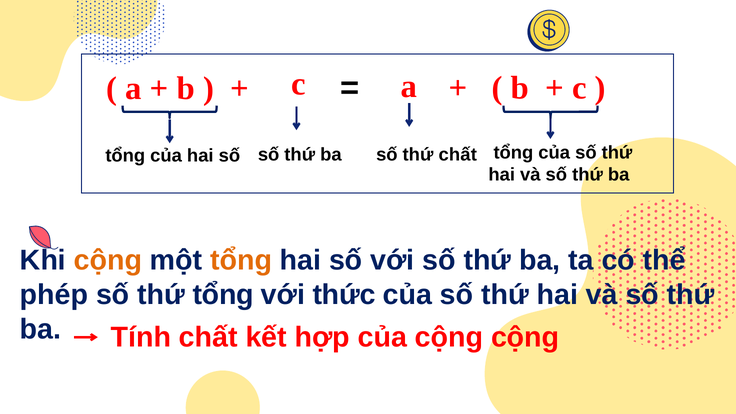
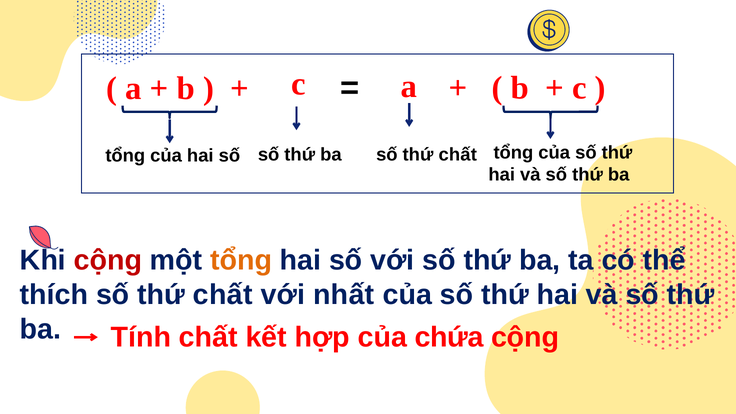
cộng colour: orange -> red (108, 260)
phép: phép -> thích (54, 295)
tổng: tổng -> chất (223, 295)
thức: thức -> nhất (344, 295)
của cộng: cộng -> chứa (449, 337)
